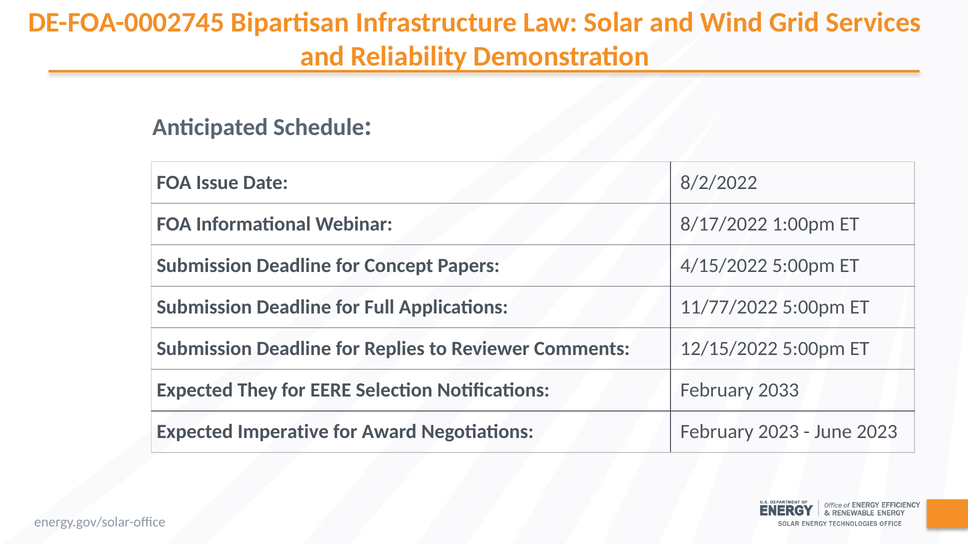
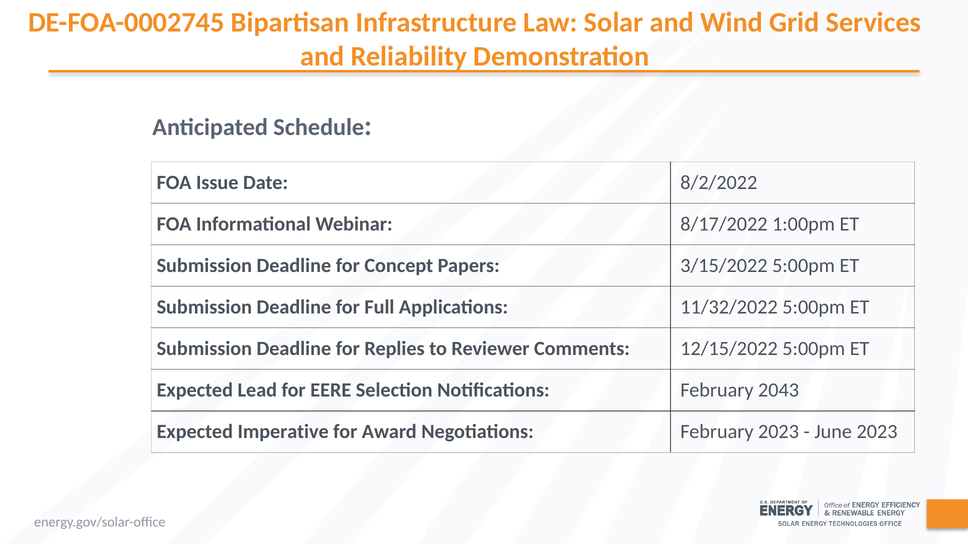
4/15/2022: 4/15/2022 -> 3/15/2022 (724, 266)
11/77/2022: 11/77/2022 -> 11/32/2022 (729, 308)
They: They -> Lead (257, 391)
2033: 2033 -> 2043 (779, 391)
